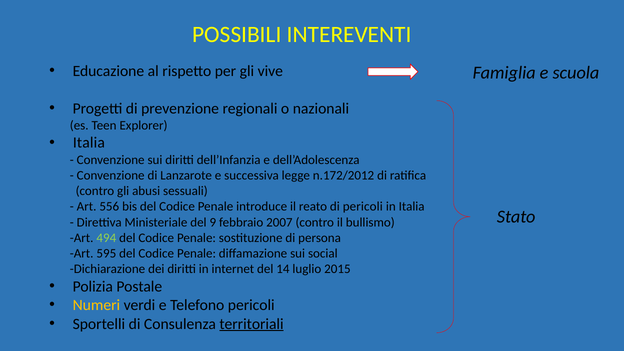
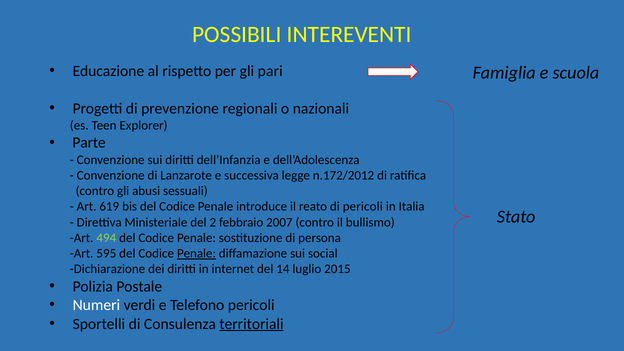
vive: vive -> pari (270, 71)
Italia: Italia -> Parte (89, 143)
556: 556 -> 619 (109, 207)
9: 9 -> 2 (213, 222)
Penale underline: none -> present (196, 253)
Numeri colour: yellow -> white (96, 305)
